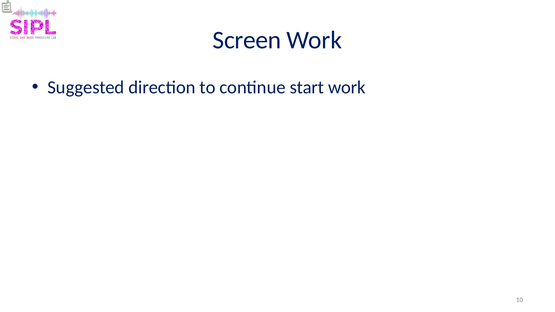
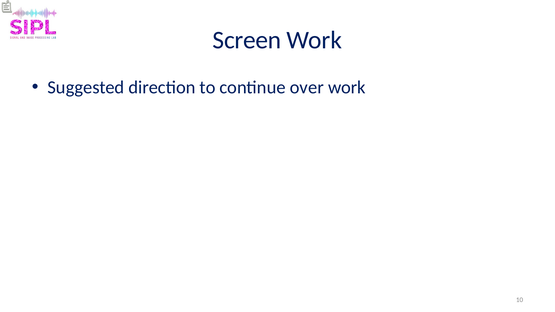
start: start -> over (307, 87)
